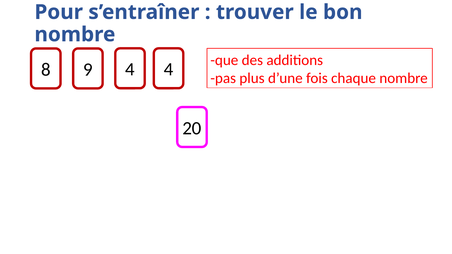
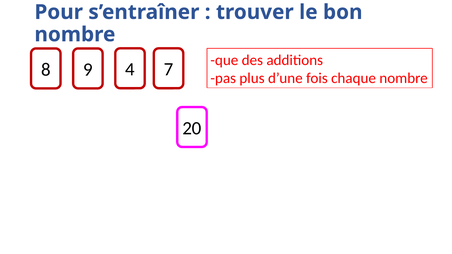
4 4: 4 -> 7 (169, 69)
